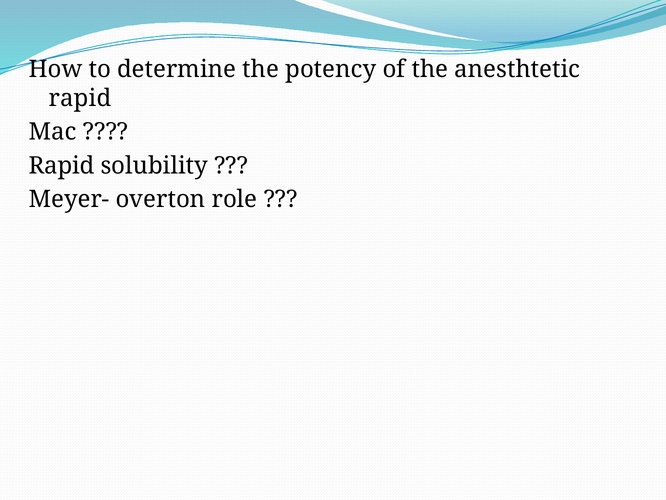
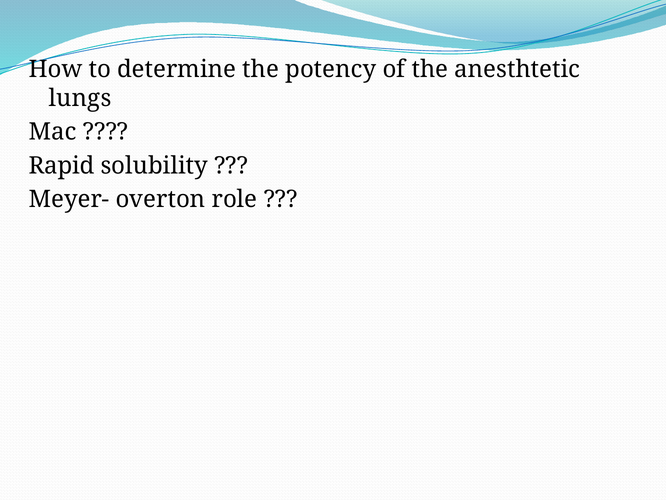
rapid: rapid -> lungs (80, 98)
